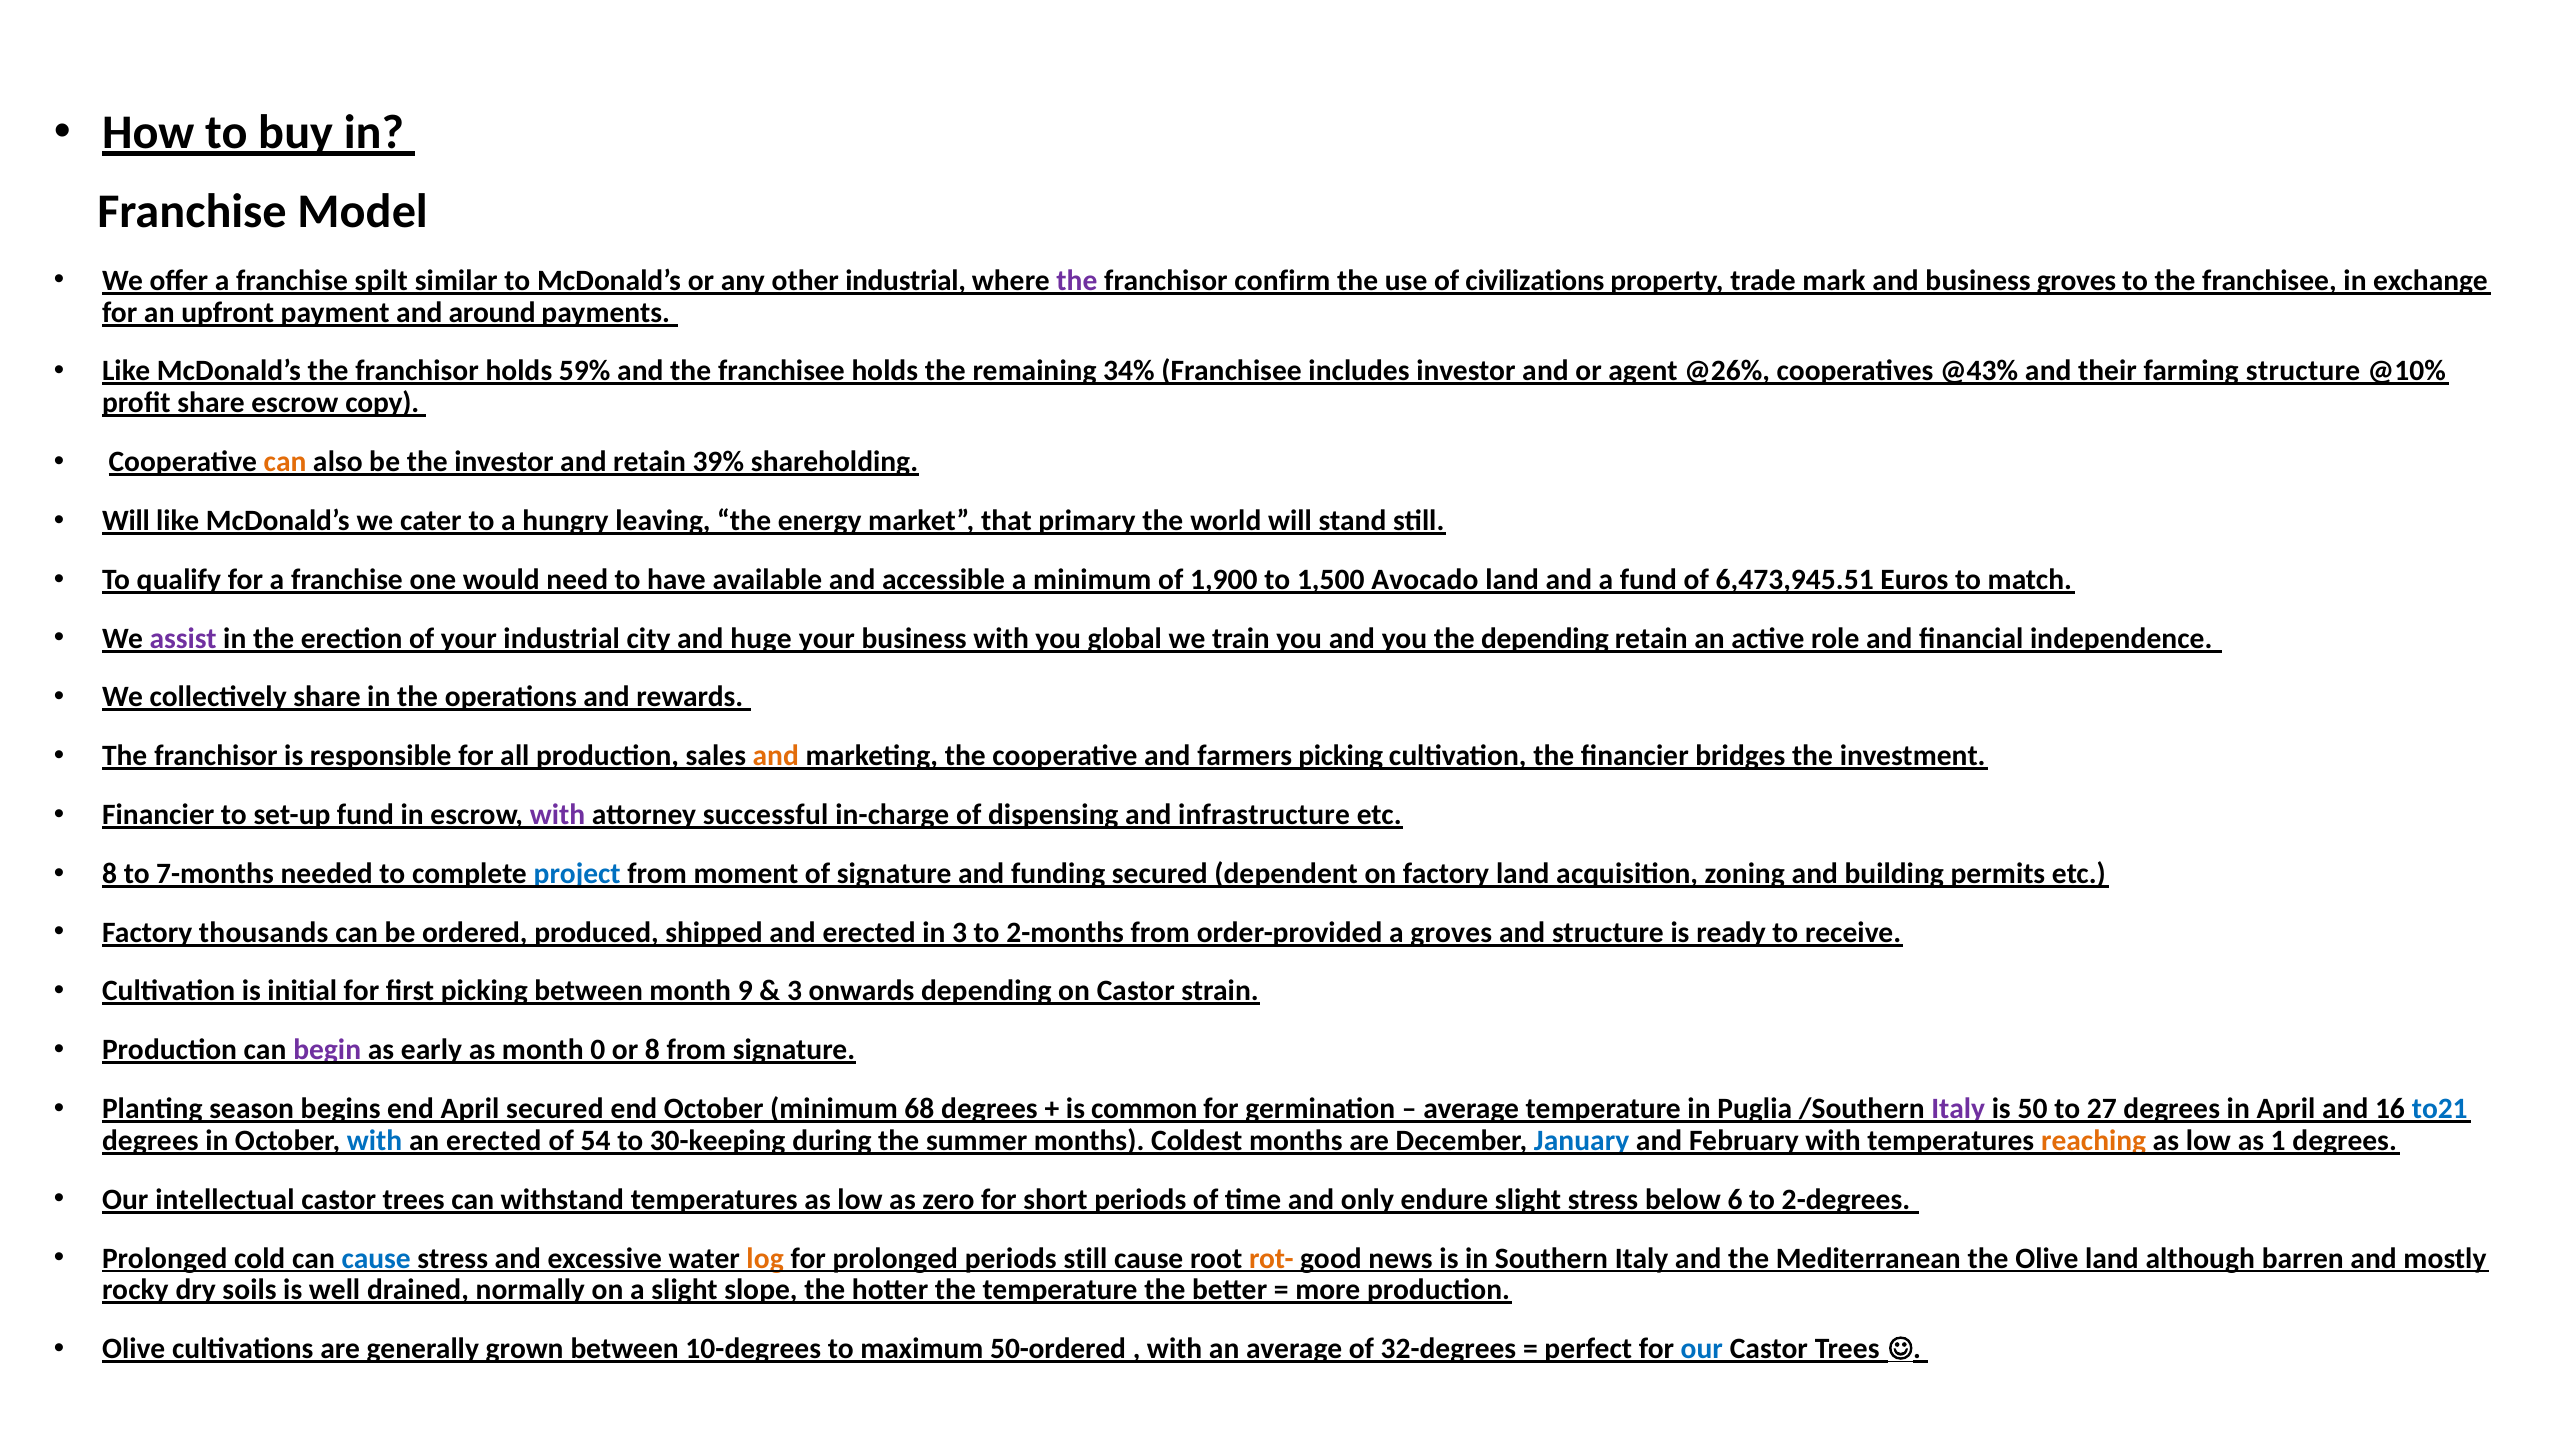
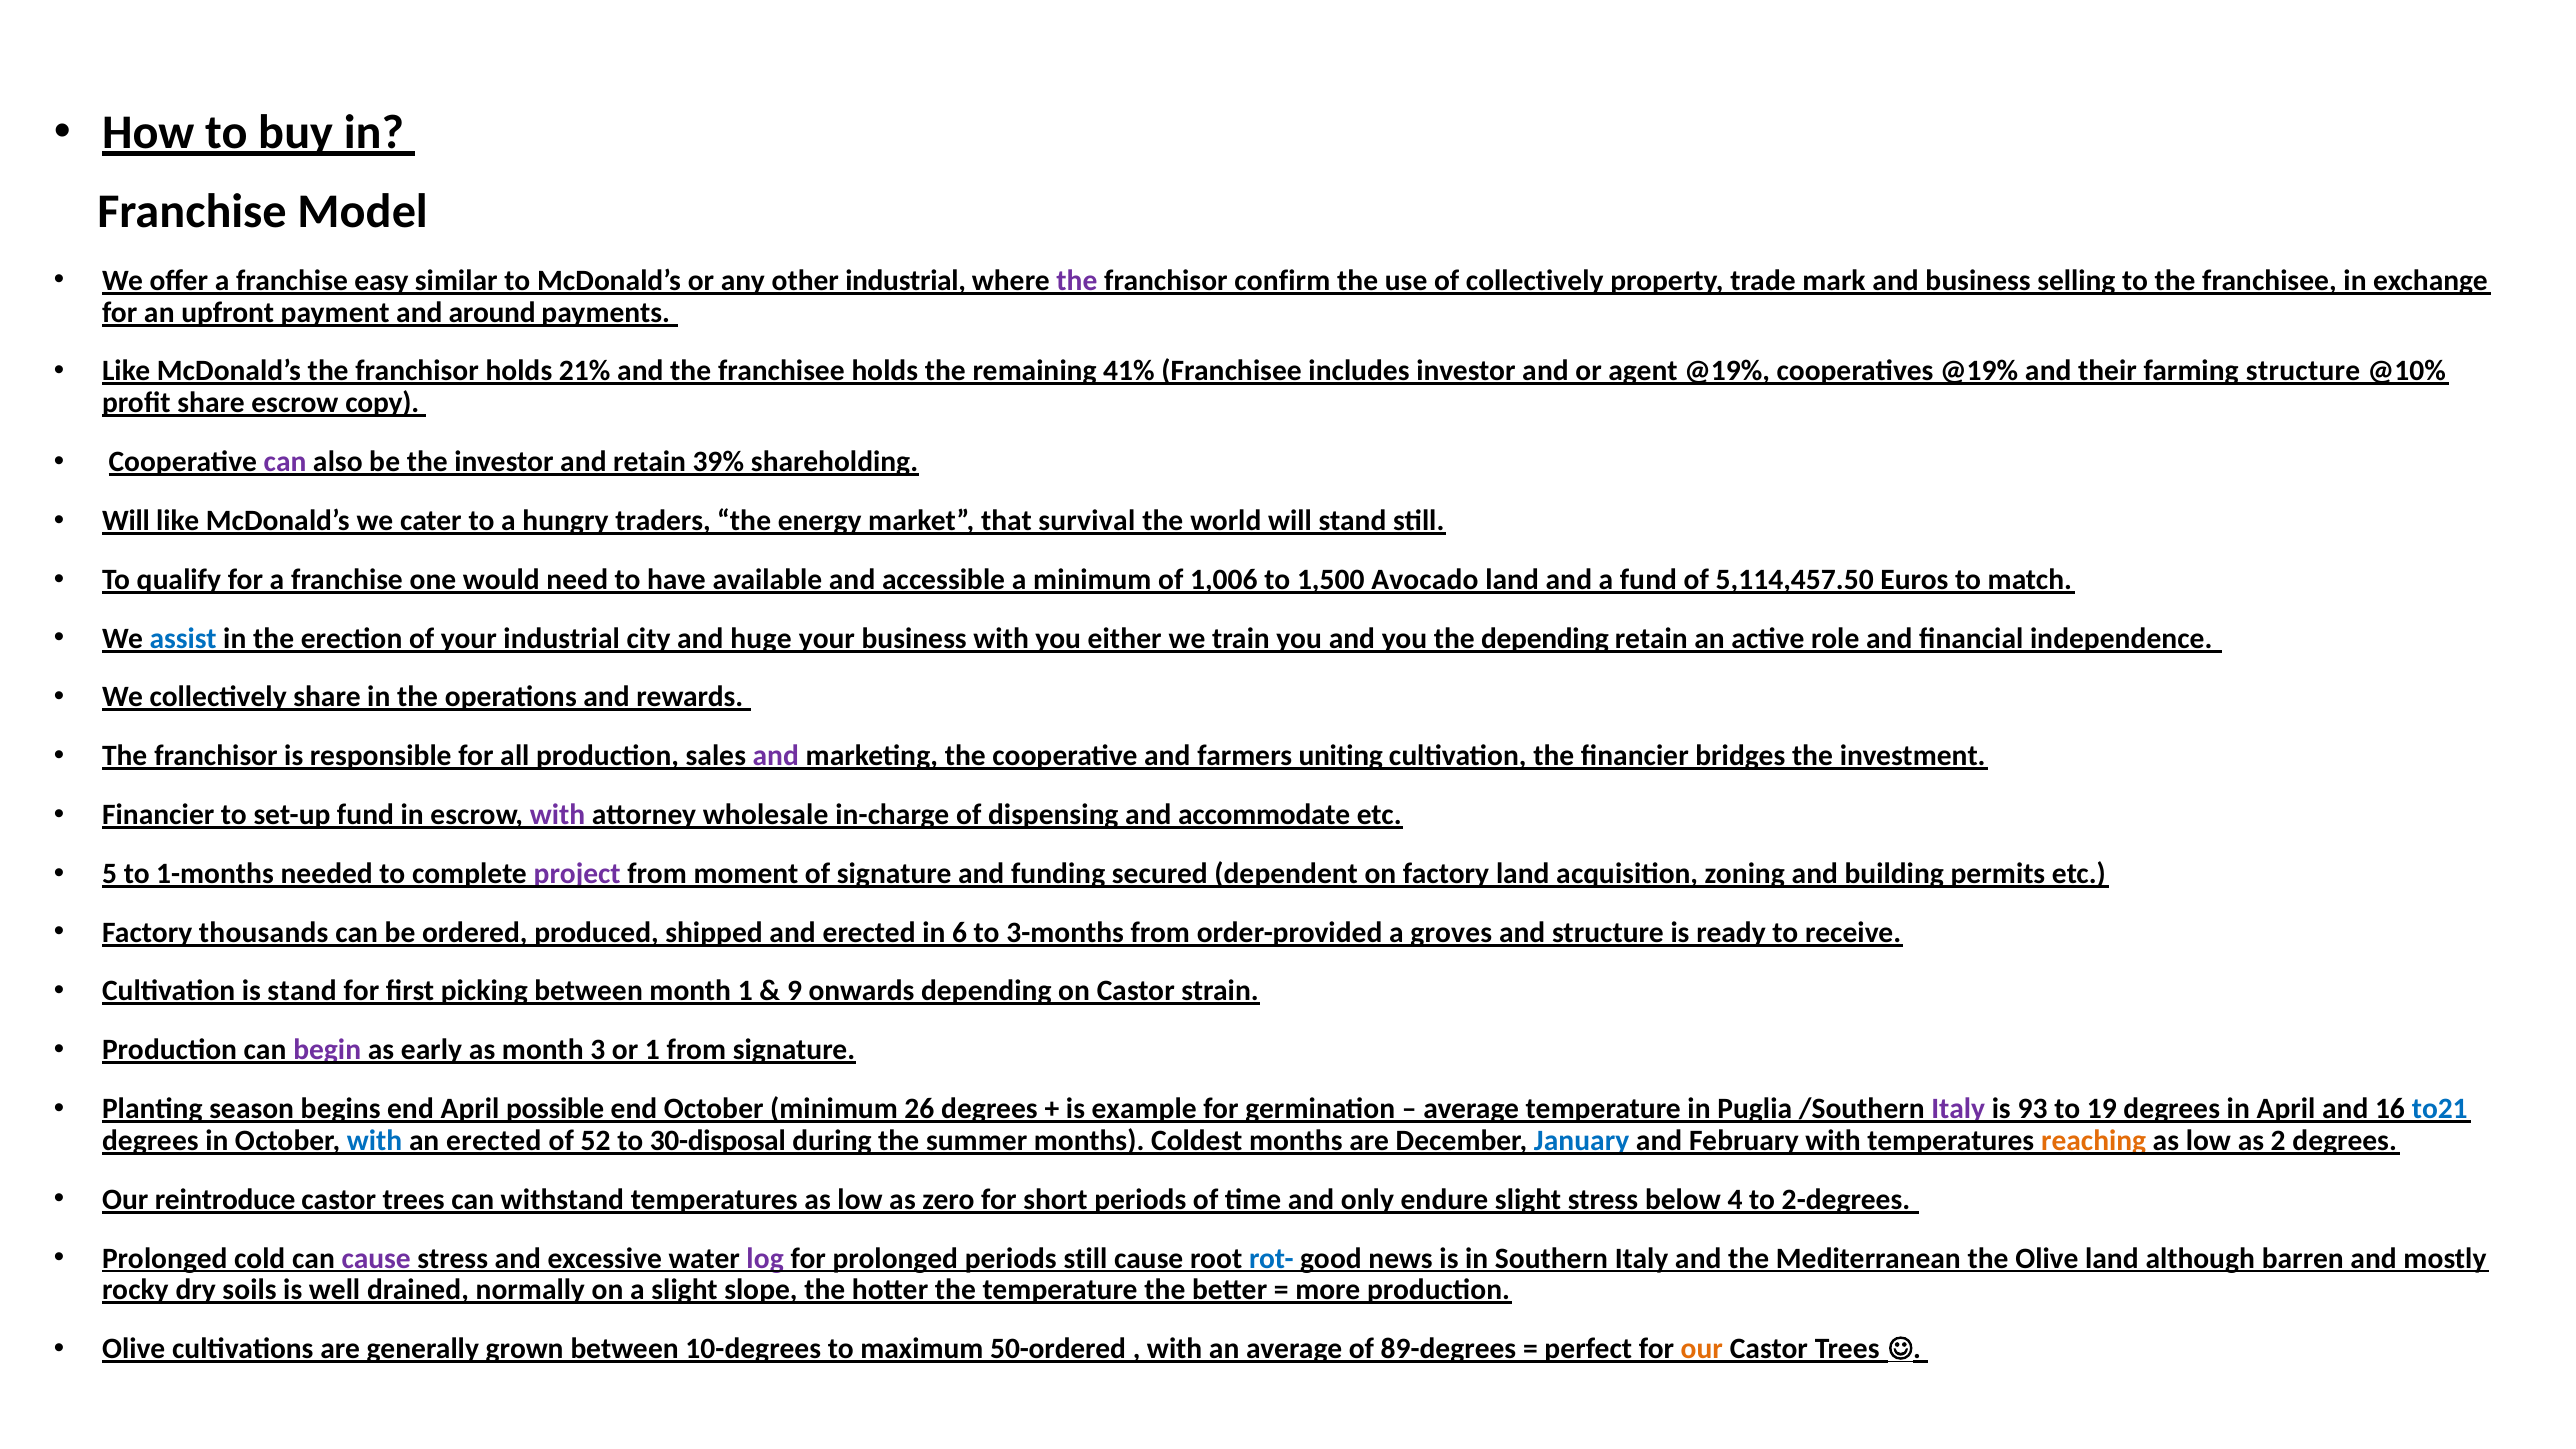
spilt: spilt -> easy (382, 281)
of civilizations: civilizations -> collectively (1535, 281)
business groves: groves -> selling (2076, 281)
59%: 59% -> 21% (585, 371)
34%: 34% -> 41% (1129, 371)
agent @26%: @26% -> @19% (1727, 371)
cooperatives @43%: @43% -> @19% (1979, 371)
can colour: orange -> purple (285, 462)
leaving: leaving -> traders (663, 521)
primary: primary -> survival (1087, 521)
1,900: 1,900 -> 1,006 (1224, 580)
6,473,945.51: 6,473,945.51 -> 5,114,457.50 (1795, 580)
assist colour: purple -> blue (183, 638)
global: global -> either (1125, 638)
and colour: orange -> purple (776, 756)
farmers picking: picking -> uniting (1341, 756)
successful: successful -> wholesale (766, 815)
infrastructure: infrastructure -> accommodate (1264, 815)
8: 8 -> 5 (110, 874)
7-months: 7-months -> 1-months (215, 874)
project colour: blue -> purple (577, 874)
in 3: 3 -> 6 (960, 932)
2-months: 2-months -> 3-months (1065, 932)
is initial: initial -> stand (302, 991)
month 9: 9 -> 1 (745, 991)
3: 3 -> 9 (794, 991)
0: 0 -> 3 (598, 1050)
or 8: 8 -> 1 (652, 1050)
April secured: secured -> possible (555, 1109)
68: 68 -> 26 (919, 1109)
common: common -> example (1144, 1109)
50: 50 -> 93 (2033, 1109)
27: 27 -> 19 (2102, 1109)
54: 54 -> 52 (596, 1141)
30-keeping: 30-keeping -> 30-disposal (718, 1141)
1: 1 -> 2 (2278, 1141)
intellectual: intellectual -> reintroduce (225, 1199)
6: 6 -> 4 (1735, 1199)
cause colour: blue -> purple (376, 1258)
log colour: orange -> purple (765, 1258)
rot- colour: orange -> blue (1271, 1258)
32-degrees: 32-degrees -> 89-degrees (1448, 1349)
our colour: blue -> orange (1702, 1349)
